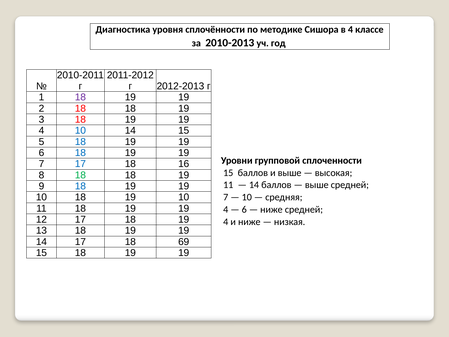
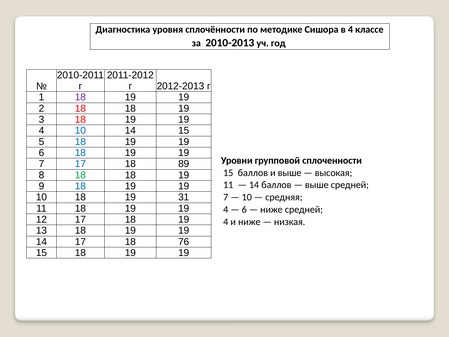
16: 16 -> 89 (184, 164)
18 19 10: 10 -> 31 (184, 197)
69: 69 -> 76 (184, 242)
